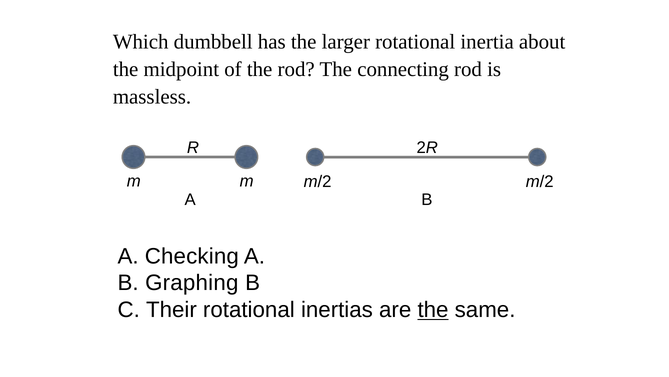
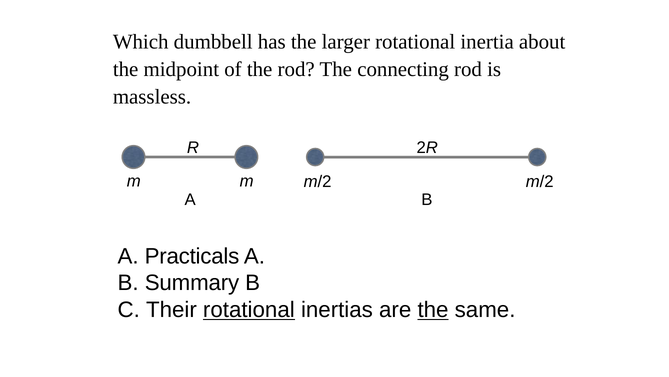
Checking: Checking -> Practicals (192, 256)
Graphing: Graphing -> Summary (192, 283)
rotational underline: none -> present (249, 309)
